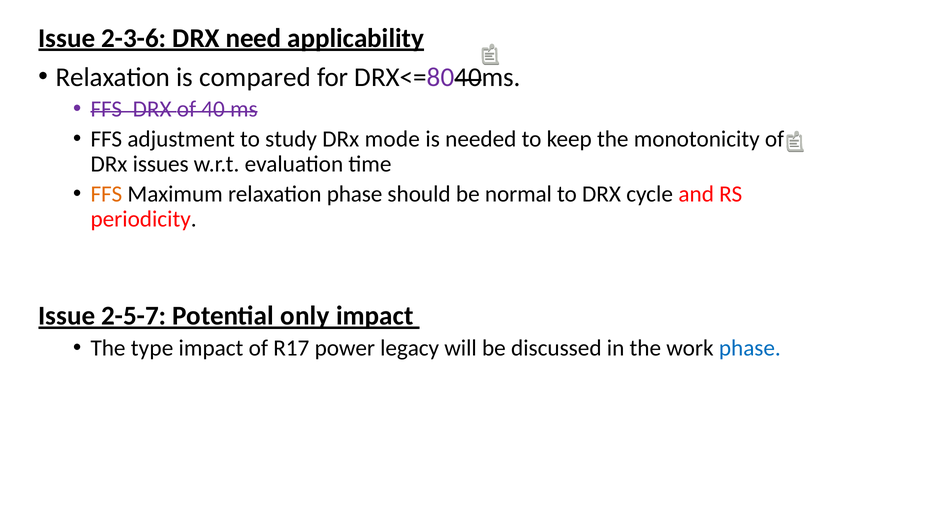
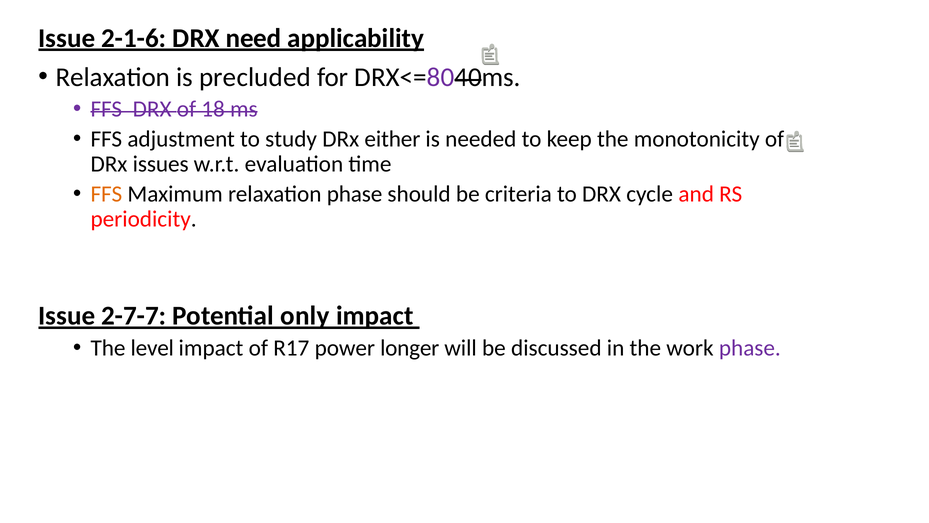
2-3-6: 2-3-6 -> 2-1-6 (134, 38)
compared: compared -> precluded (255, 77)
40: 40 -> 18 (213, 109)
mode: mode -> either (392, 139)
normal: normal -> criteria (518, 194)
2-5-7: 2-5-7 -> 2-7-7 (134, 316)
type: type -> level (152, 348)
legacy: legacy -> longer (410, 348)
phase colour: blue -> purple (750, 348)
